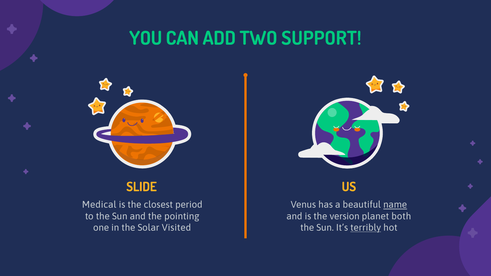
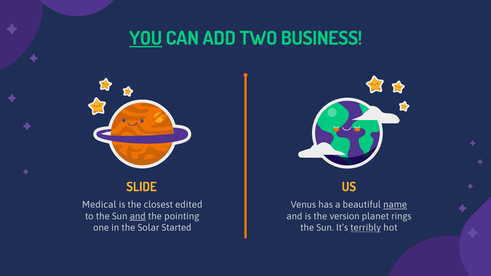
YOU underline: none -> present (146, 38)
SUPPORT: SUPPORT -> BUSINESS (321, 38)
period: period -> edited (189, 205)
and underline: none -> present (138, 216)
both: both -> rings (401, 216)
Visited: Visited -> Started (177, 228)
